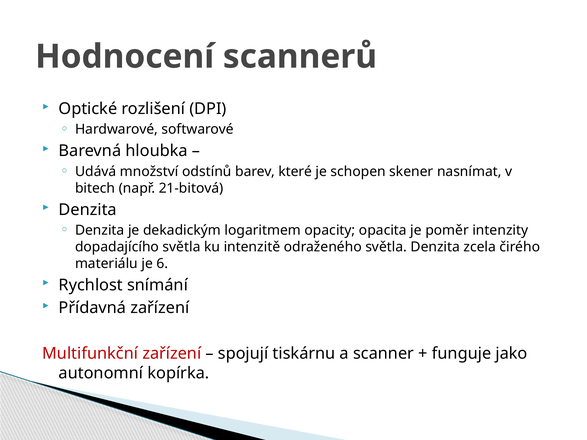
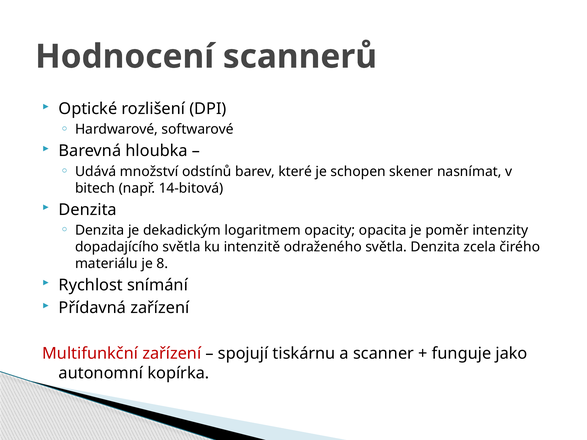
21-bitová: 21-bitová -> 14-bitová (191, 188)
6: 6 -> 8 (162, 264)
